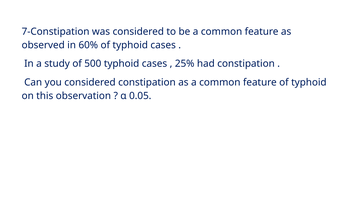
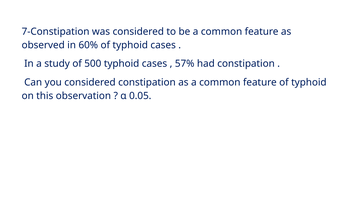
25%: 25% -> 57% (185, 64)
